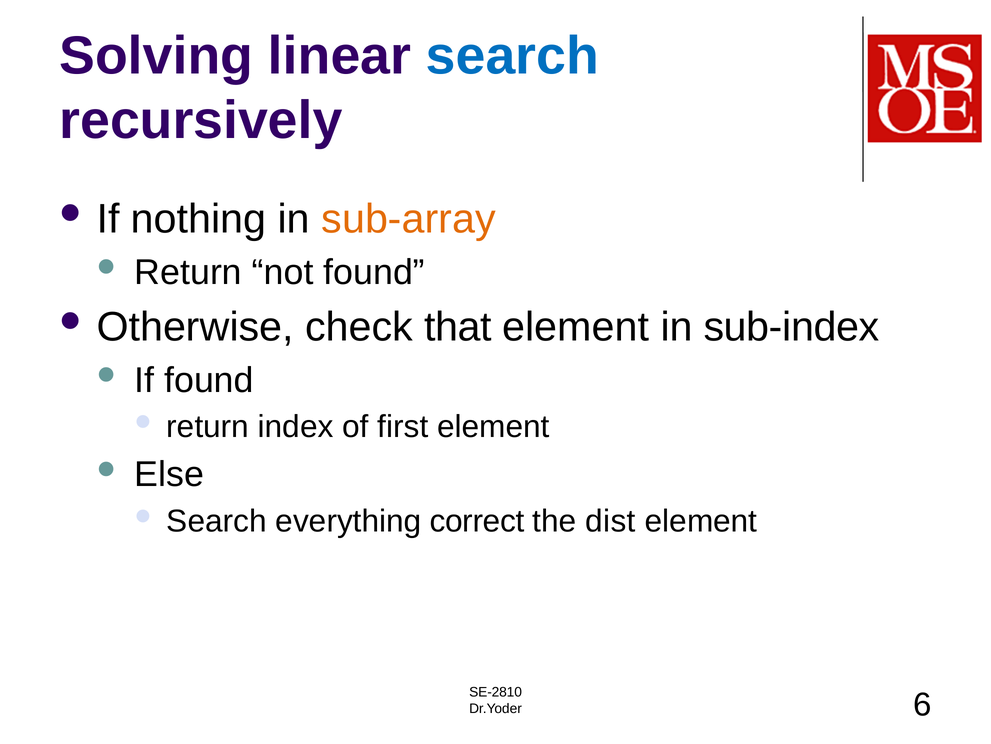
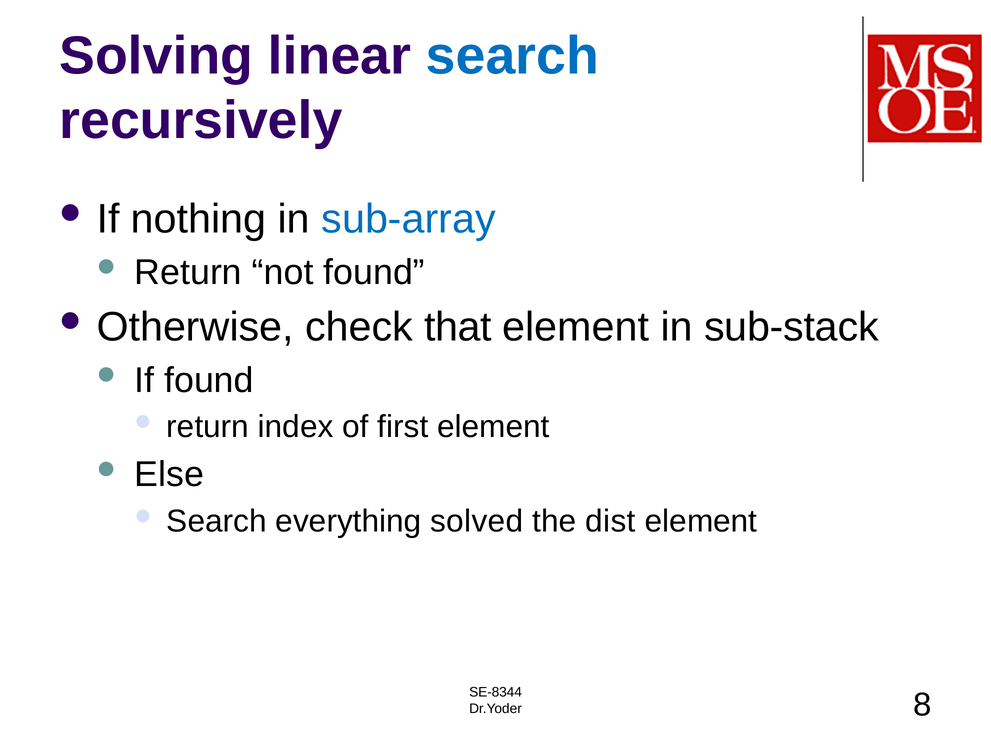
sub-array colour: orange -> blue (409, 219)
sub-index: sub-index -> sub-stack (791, 327)
correct: correct -> solved (477, 521)
SE-2810: SE-2810 -> SE-8344 (496, 691)
6: 6 -> 8 (922, 704)
